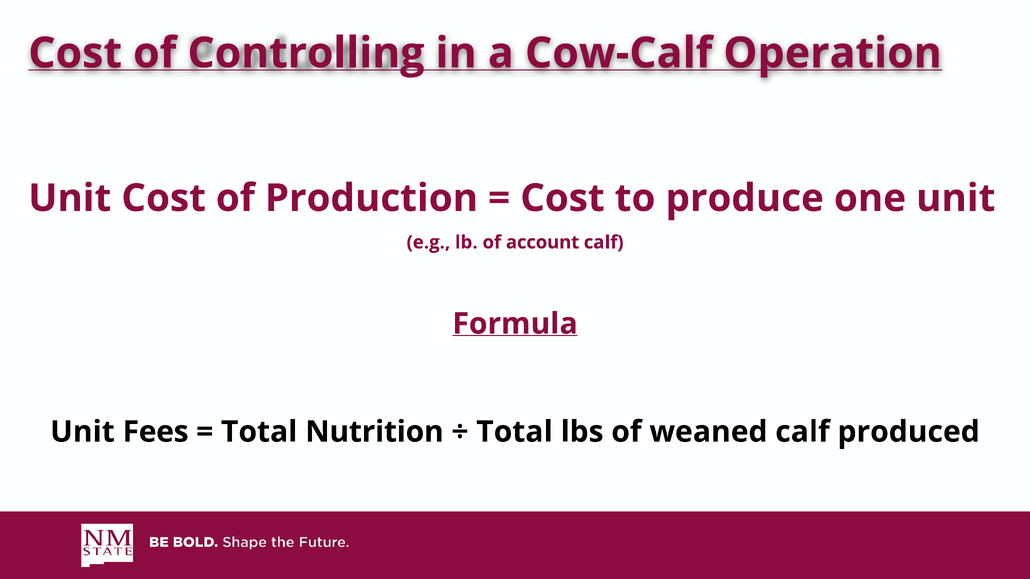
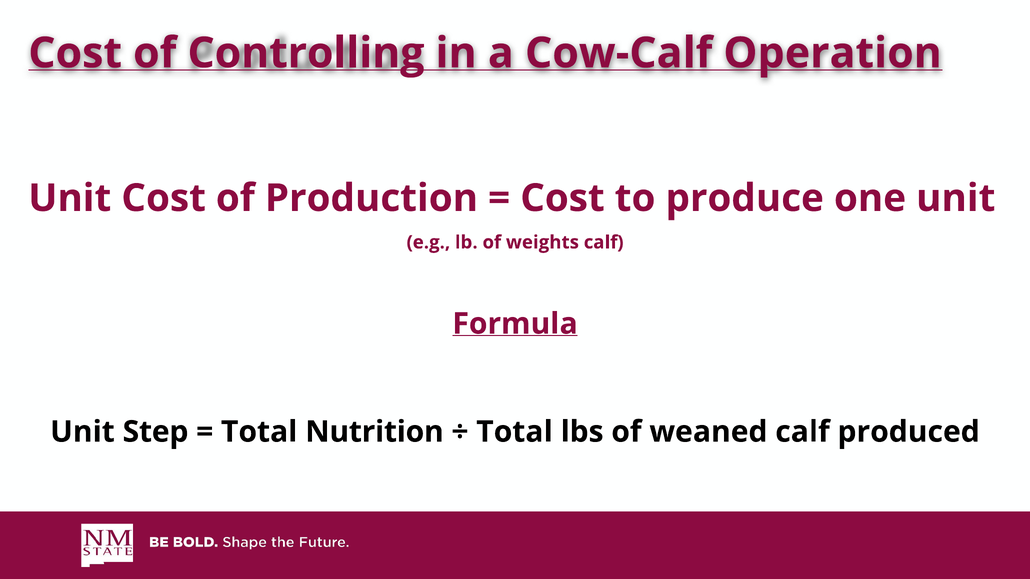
account: account -> weights (542, 242)
Fees: Fees -> Step (156, 432)
